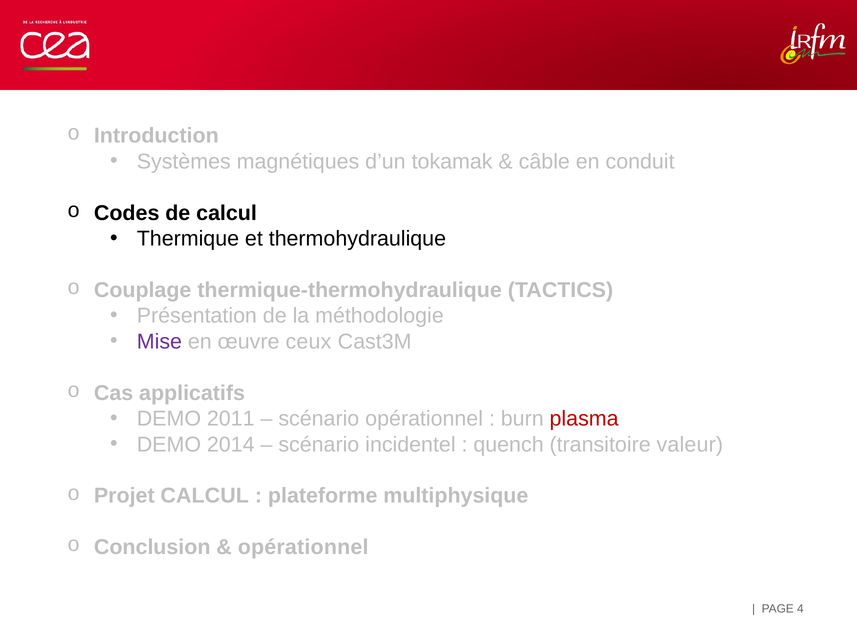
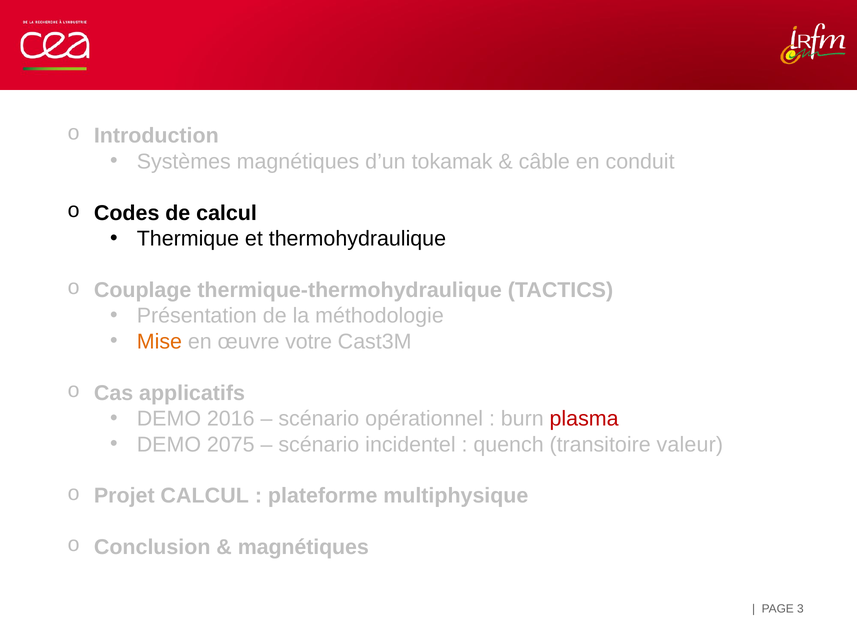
Mise colour: purple -> orange (159, 341)
ceux: ceux -> votre (309, 341)
2011: 2011 -> 2016 (231, 419)
2014: 2014 -> 2075 (231, 444)
opérationnel: opérationnel -> magnétiques (303, 547)
4: 4 -> 3 (800, 609)
